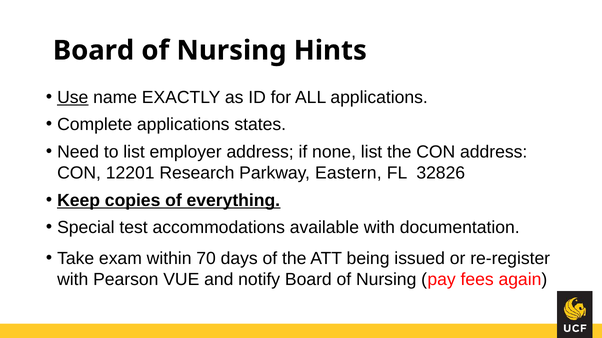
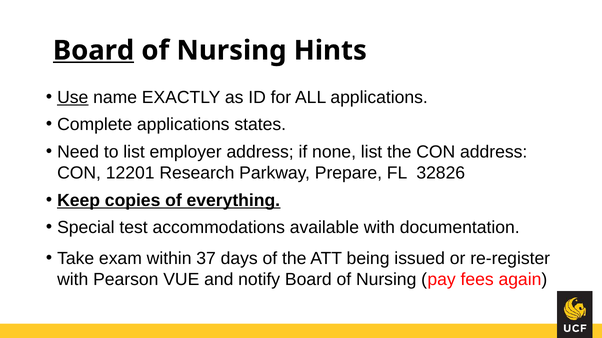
Board underline: none -> present (94, 51)
Eastern: Eastern -> Prepare (348, 173)
70: 70 -> 37 (206, 259)
